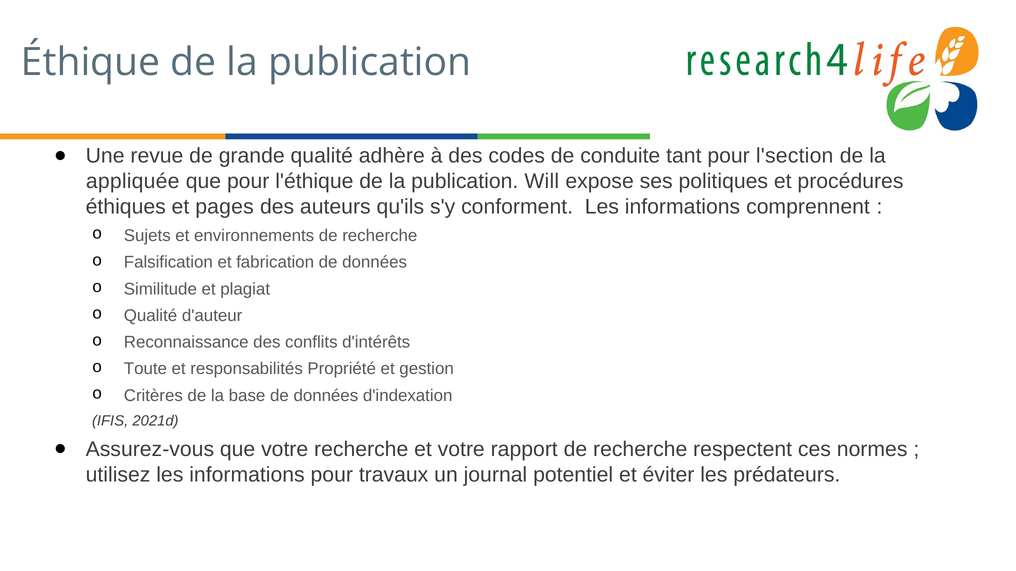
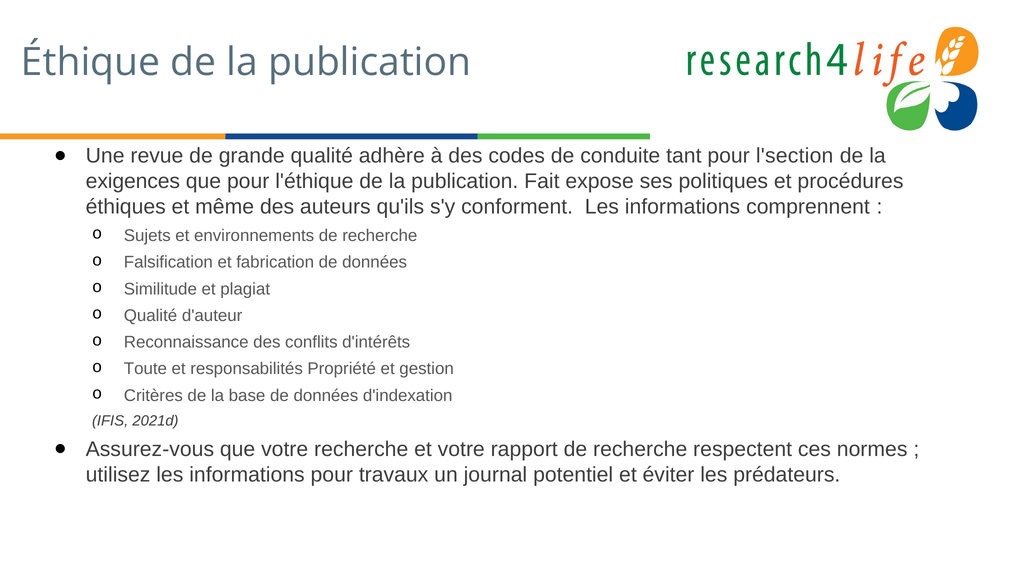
appliquée: appliquée -> exigences (133, 182)
Will: Will -> Fait (542, 182)
pages: pages -> même (225, 207)
